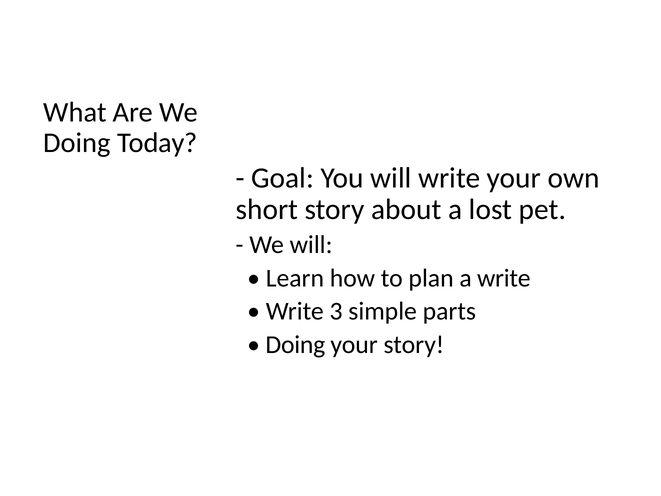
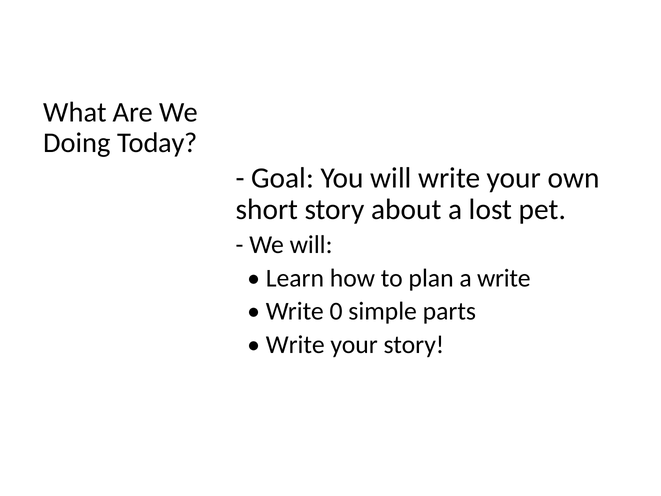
3: 3 -> 0 (336, 311)
Doing: Doing -> Write (295, 344)
